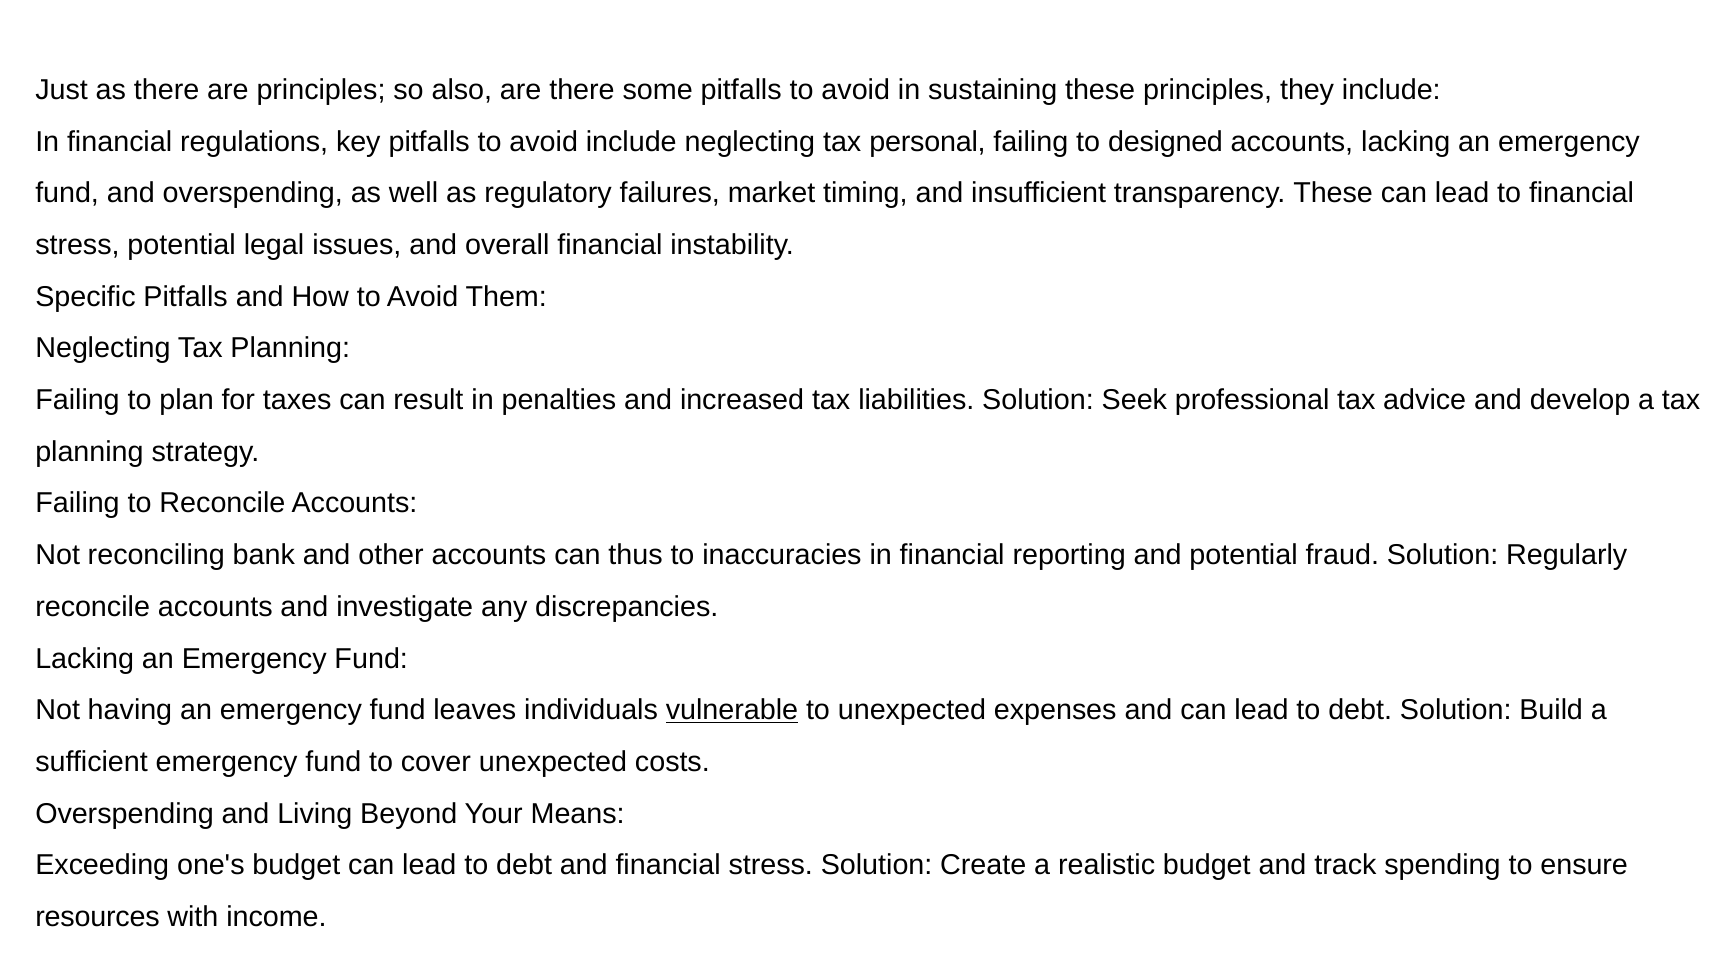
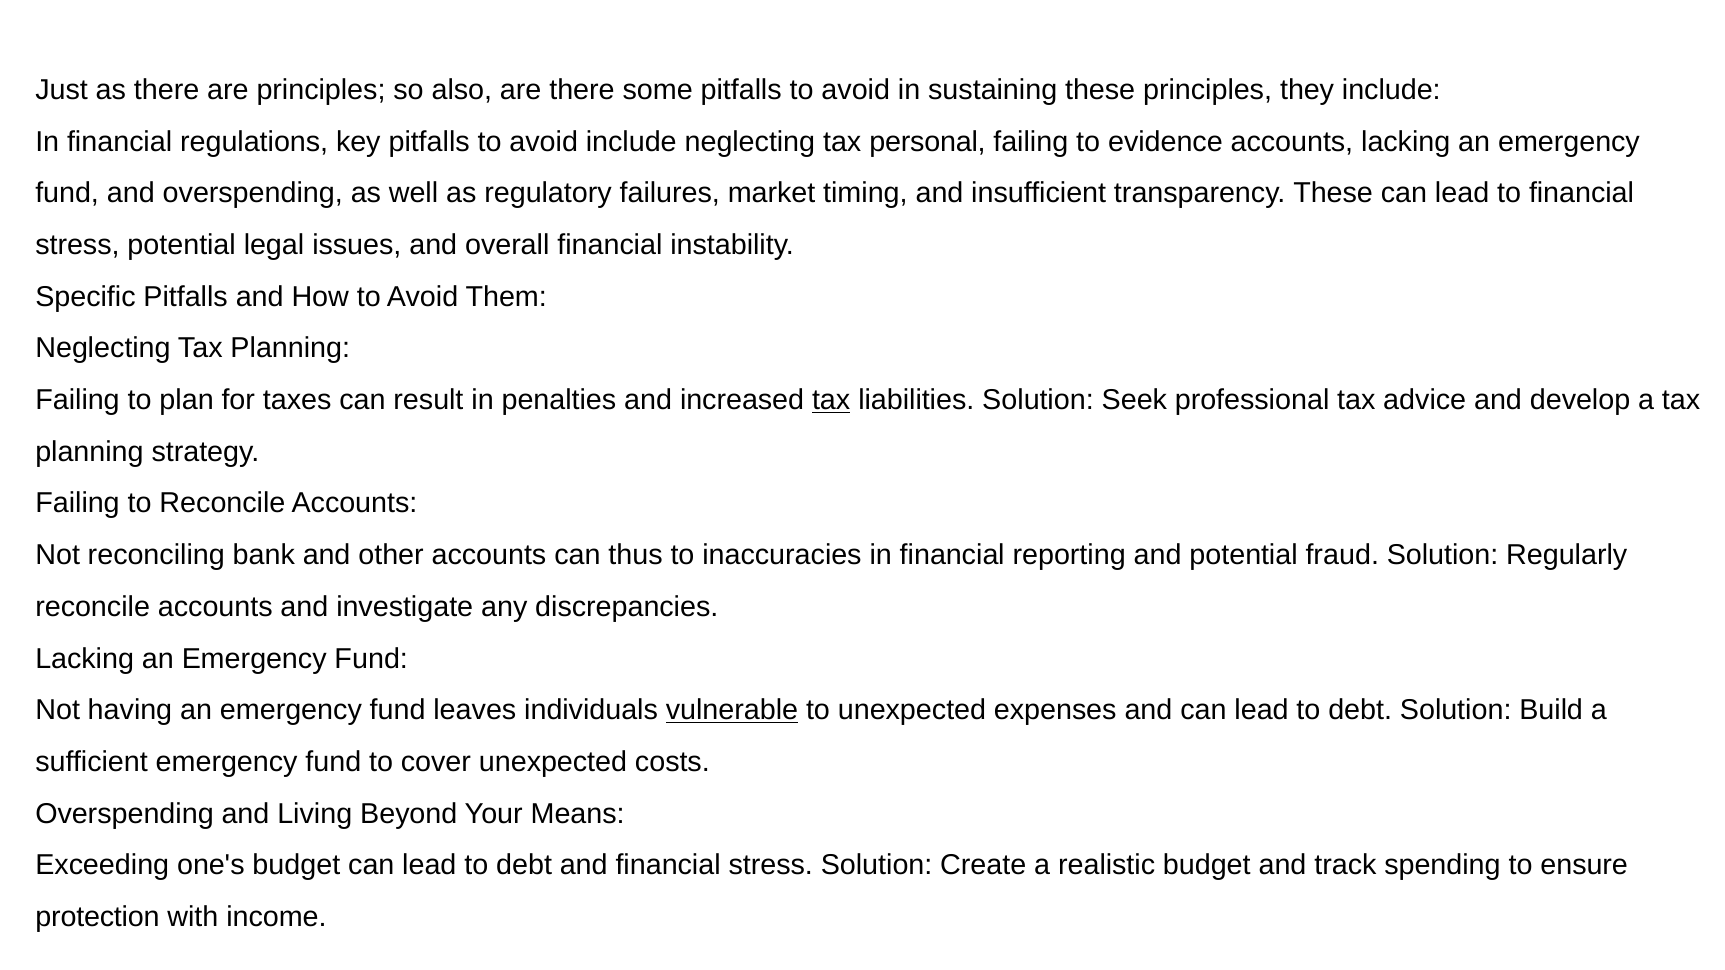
designed: designed -> evidence (1165, 142)
tax underline: none -> present (831, 400)
resources: resources -> protection (98, 917)
